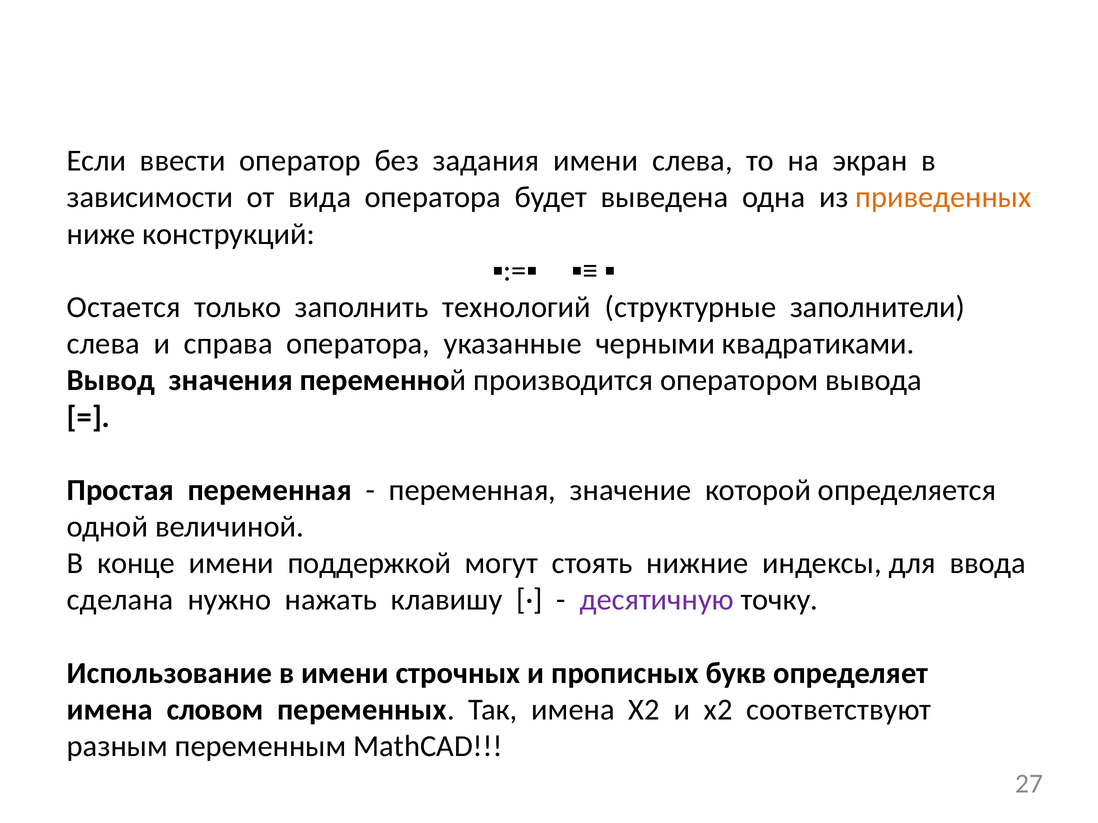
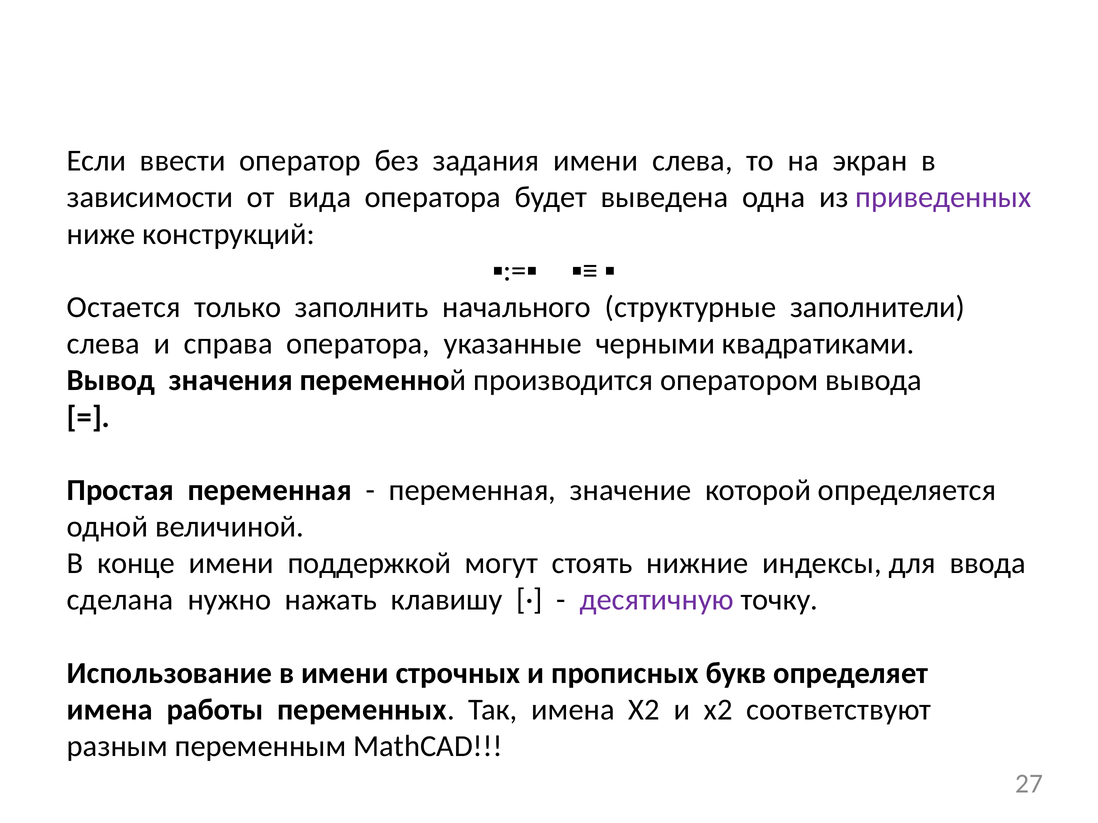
приведенных colour: orange -> purple (943, 198)
технологий: технологий -> начального (517, 307)
словом: словом -> работы (215, 710)
